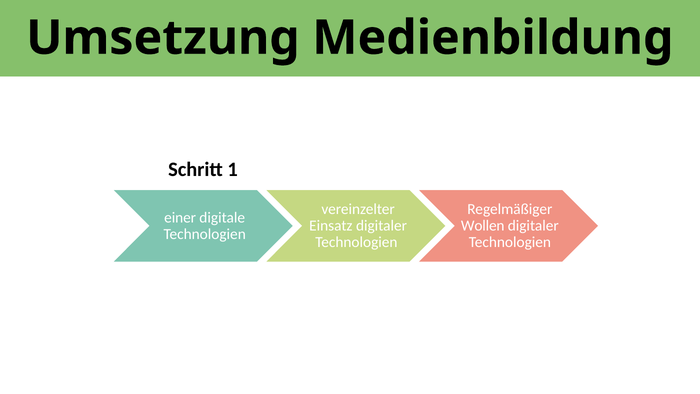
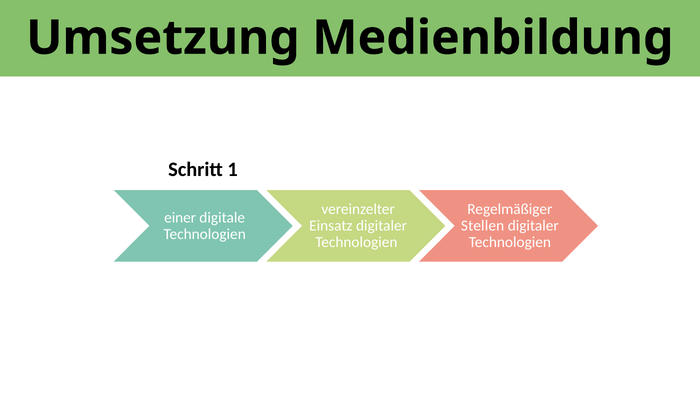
Wollen: Wollen -> Stellen (483, 226)
